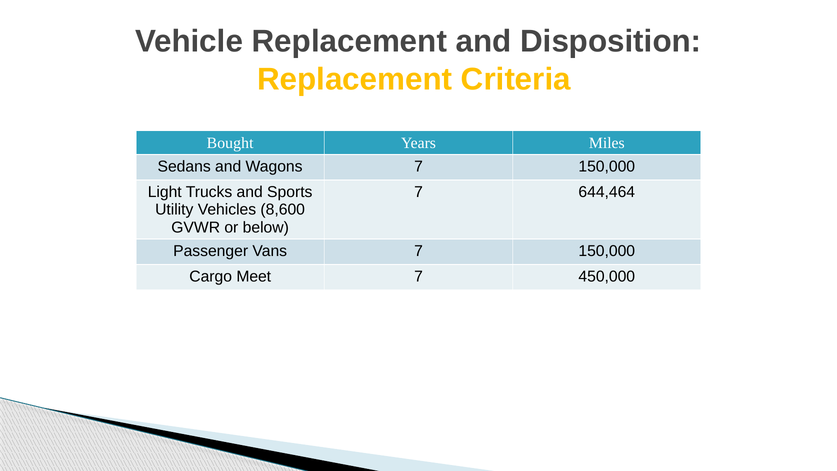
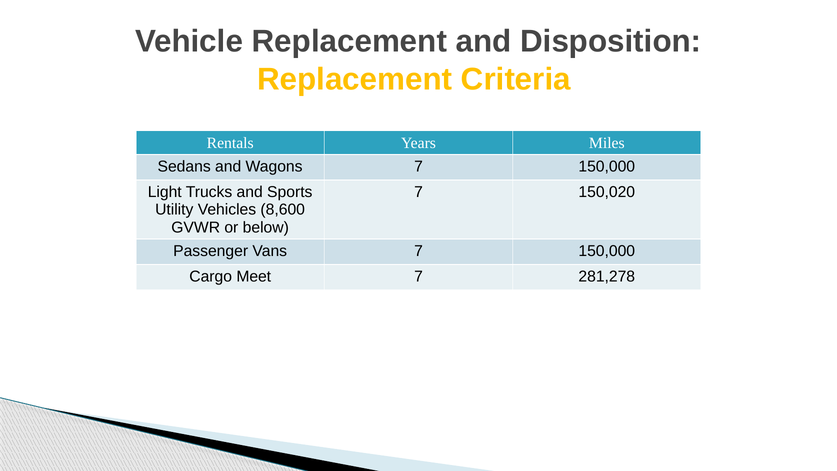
Bought: Bought -> Rentals (230, 143)
644,464: 644,464 -> 150,020 (607, 192)
450,000: 450,000 -> 281,278 (607, 277)
